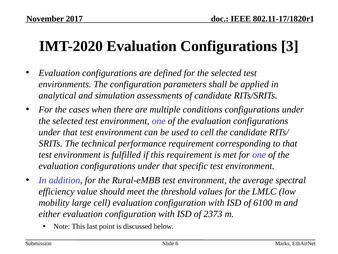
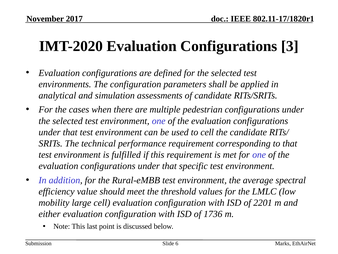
conditions: conditions -> pedestrian (203, 109)
6100: 6100 -> 2201 (263, 202)
2373: 2373 -> 1736 (213, 214)
